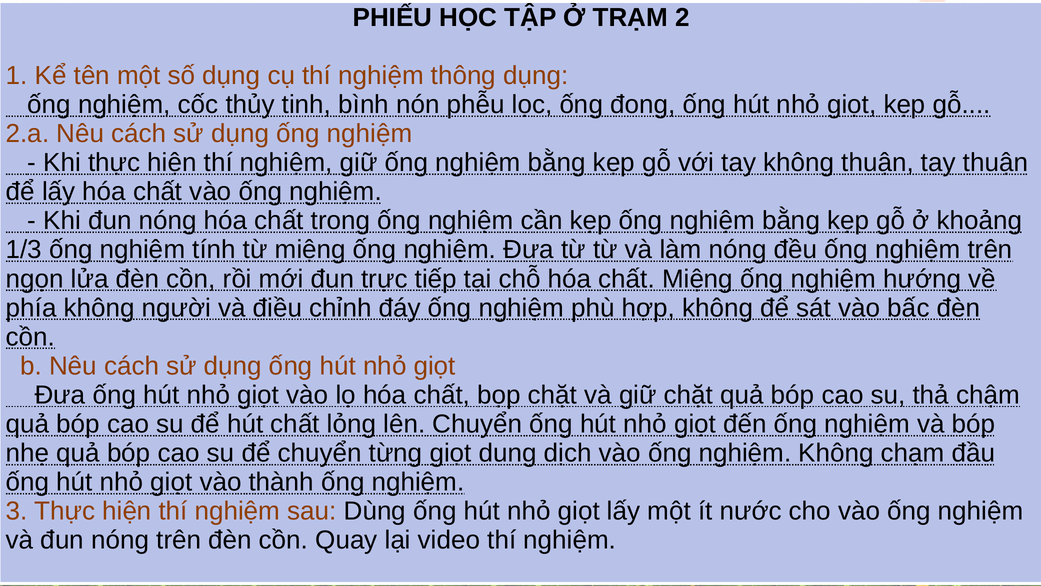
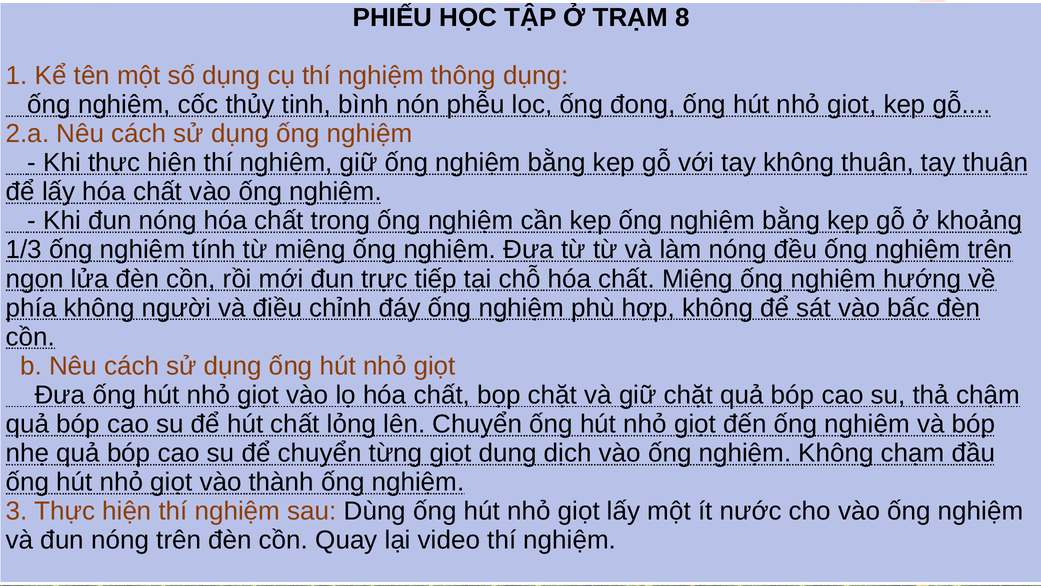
2: 2 -> 8 (682, 18)
